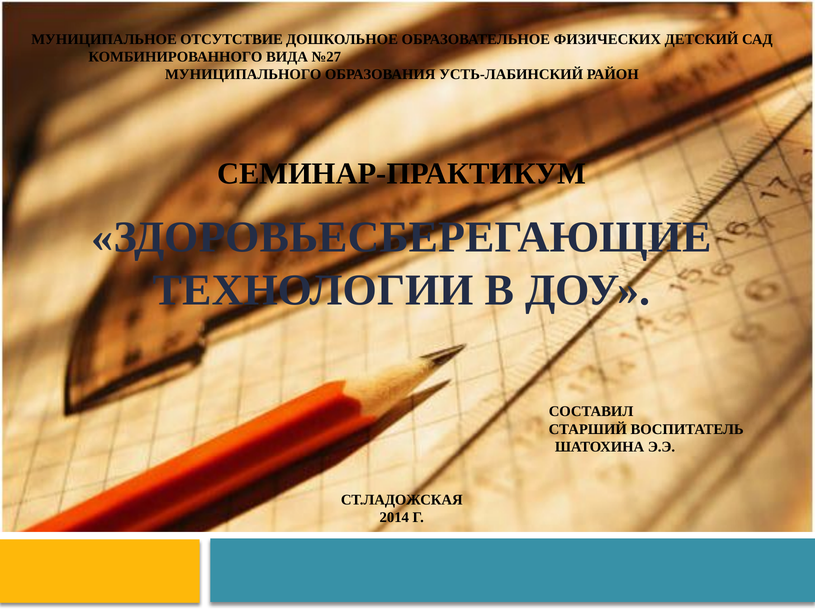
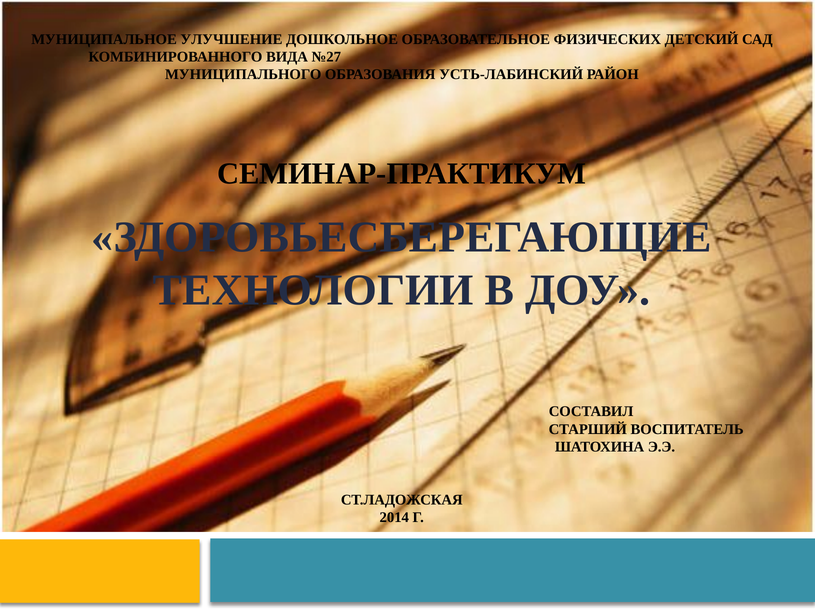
ОТСУТСТВИЕ: ОТСУТСТВИЕ -> УЛУЧШЕНИЕ (231, 39)
